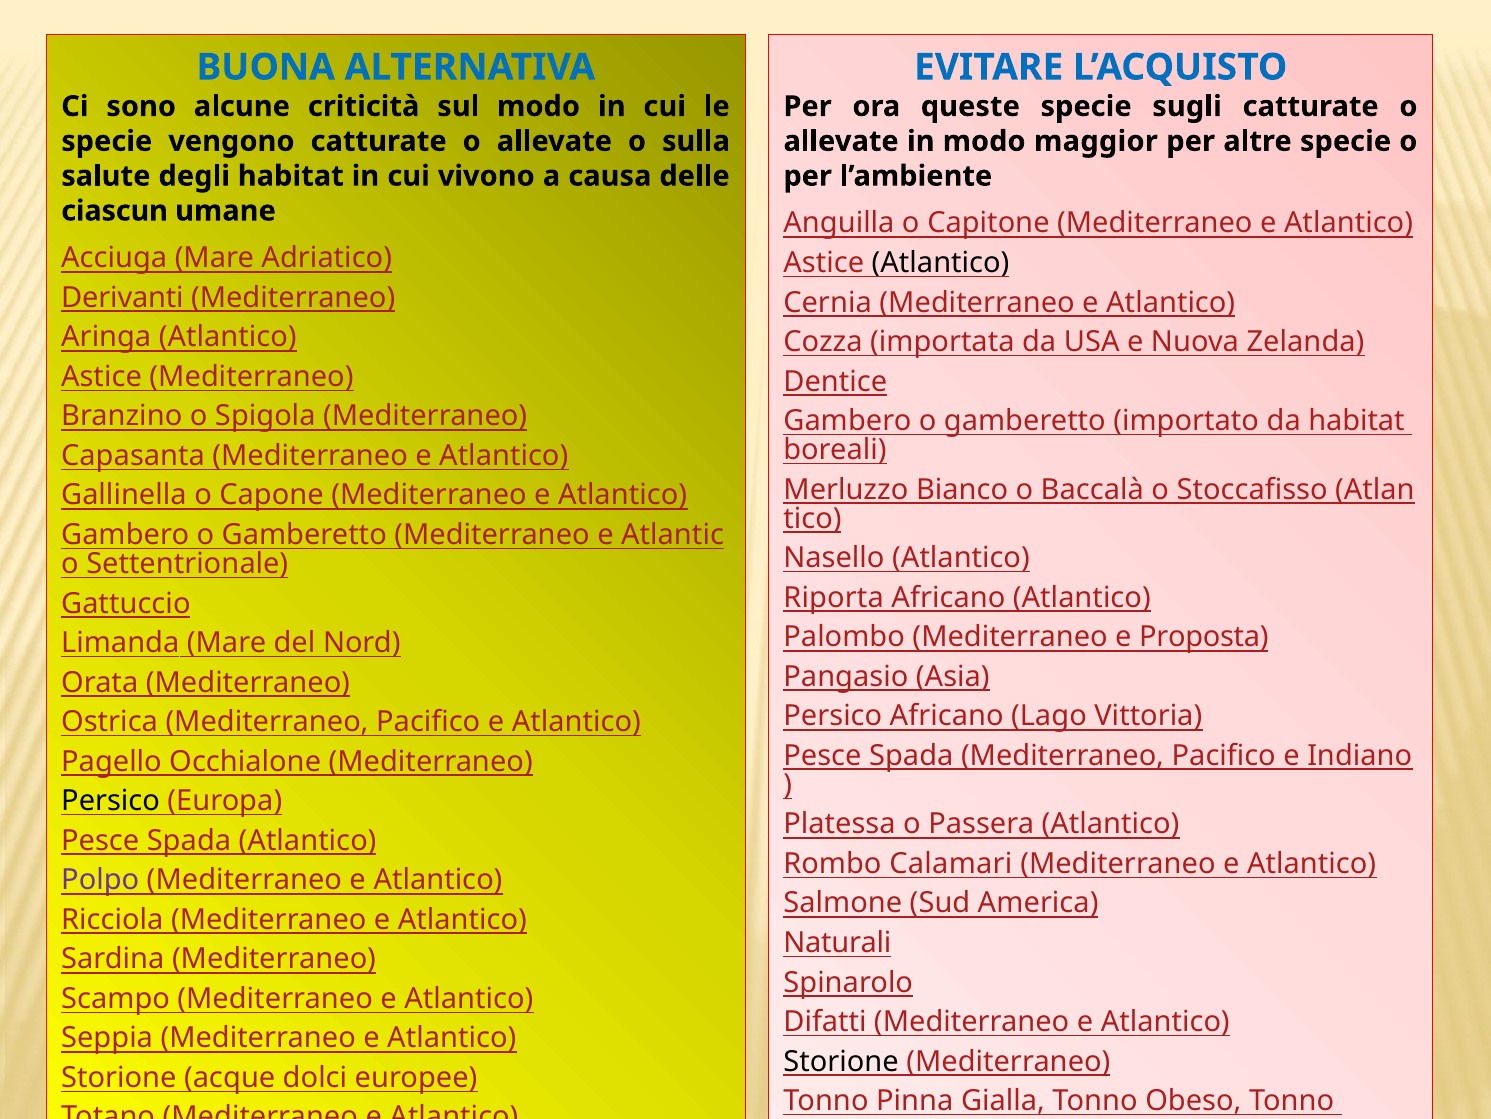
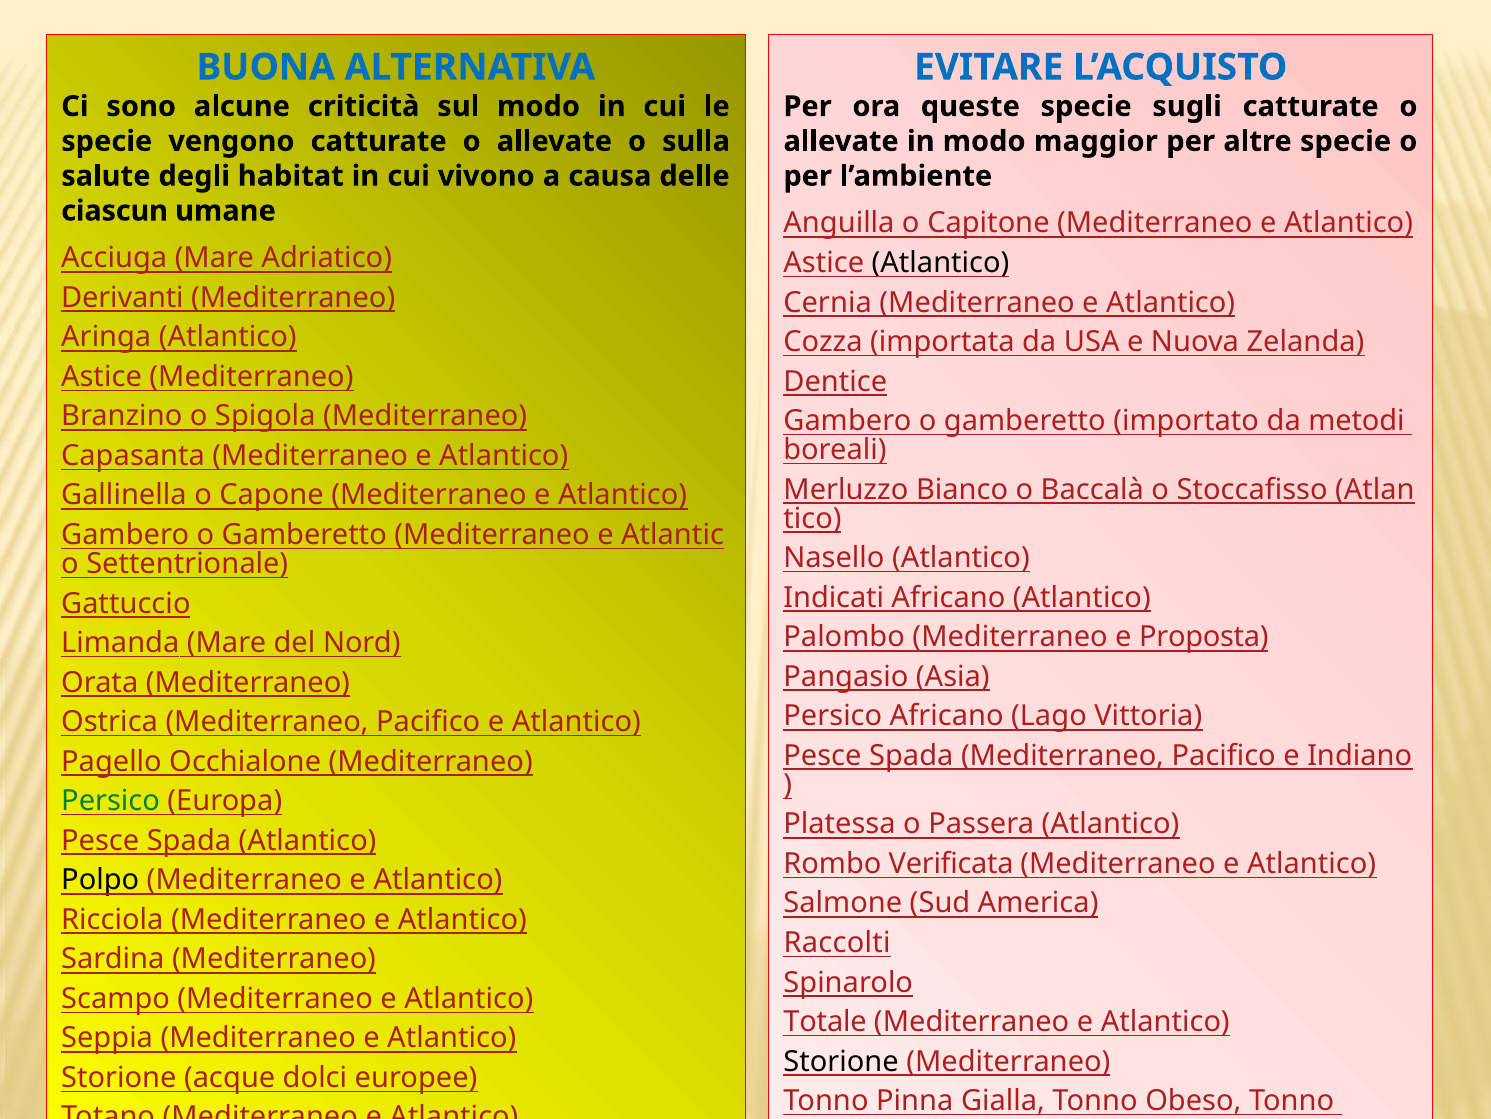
da habitat: habitat -> metodi (1356, 421)
Riporta: Riporta -> Indicati (834, 597)
Persico colour: black -> green (111, 801)
Calamari: Calamari -> Verificata (951, 863)
Polpo colour: purple -> black (100, 880)
Naturali: Naturali -> Raccolti (837, 942)
Difatti: Difatti -> Totale (825, 1021)
